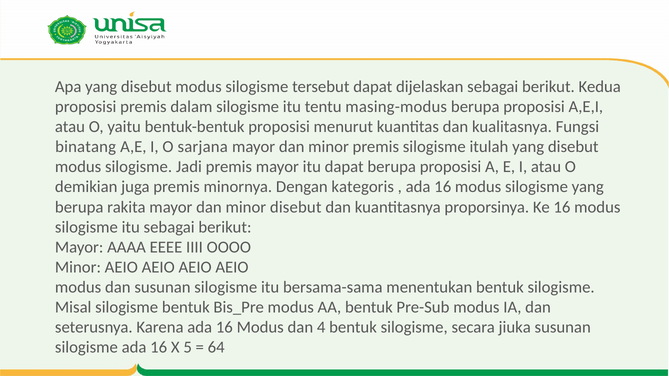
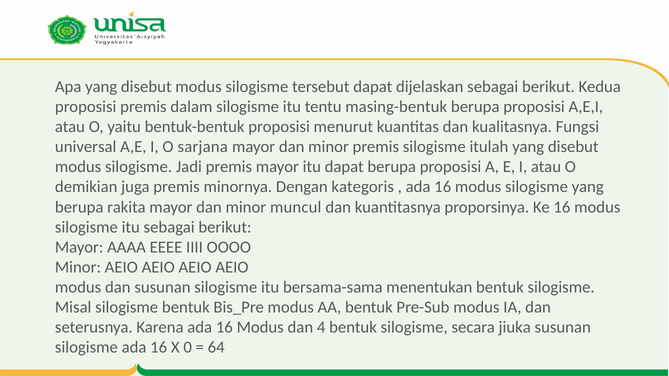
masing-modus: masing-modus -> masing-bentuk (396, 107)
binatang: binatang -> universal (86, 147)
minor disebut: disebut -> muncul (296, 207)
5: 5 -> 0 (188, 348)
